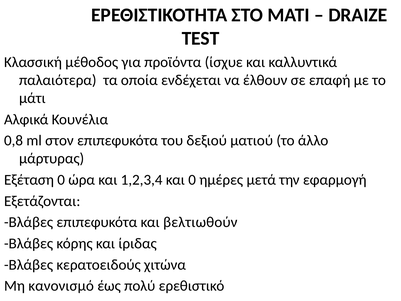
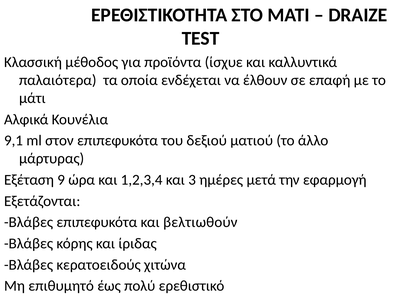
0,8: 0,8 -> 9,1 (13, 141)
Εξέταση 0: 0 -> 9 (61, 180)
και 0: 0 -> 3 (192, 180)
κανονισμό: κανονισμό -> επιθυμητό (61, 286)
